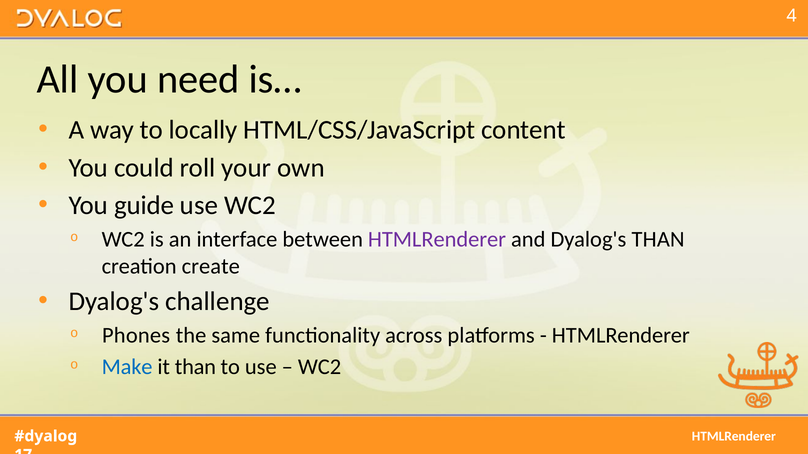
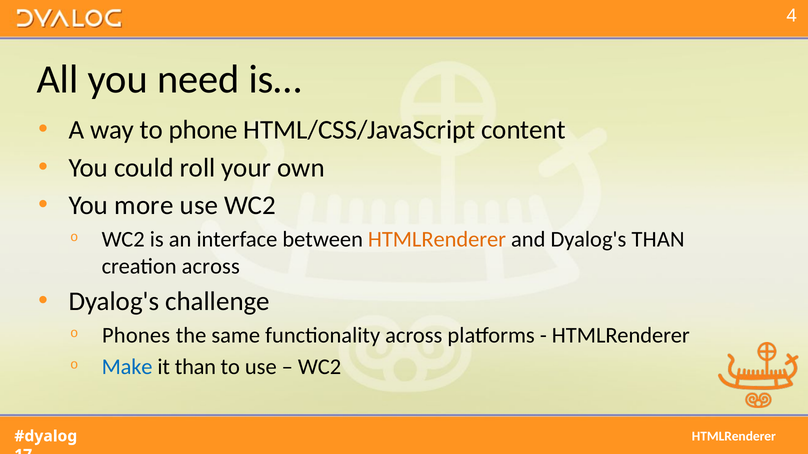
locally: locally -> phone (203, 130)
guide: guide -> more (144, 206)
HTMLRenderer colour: purple -> orange (437, 239)
creation create: create -> across (211, 266)
